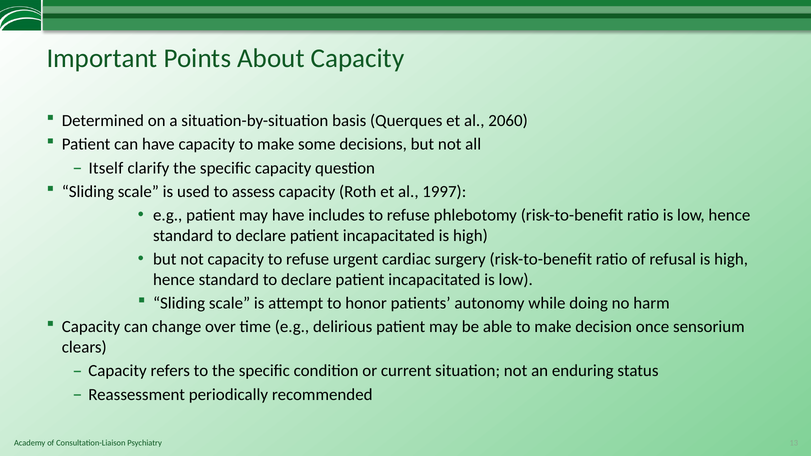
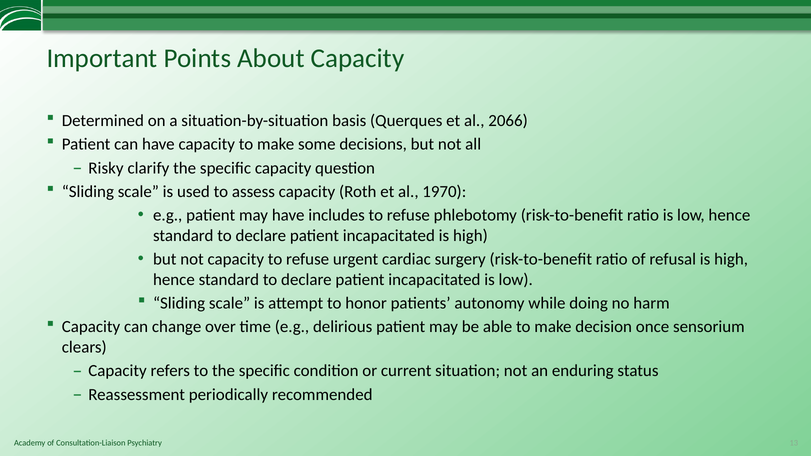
2060: 2060 -> 2066 (508, 121)
Itself: Itself -> Risky (106, 168)
1997: 1997 -> 1970 (444, 192)
